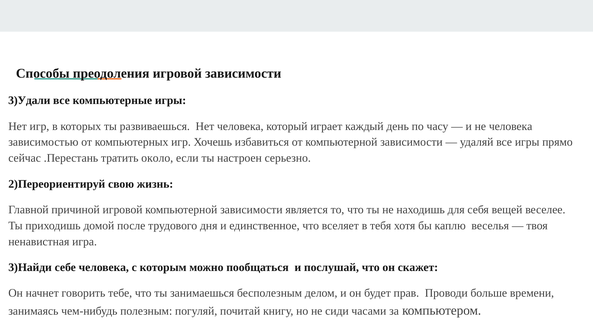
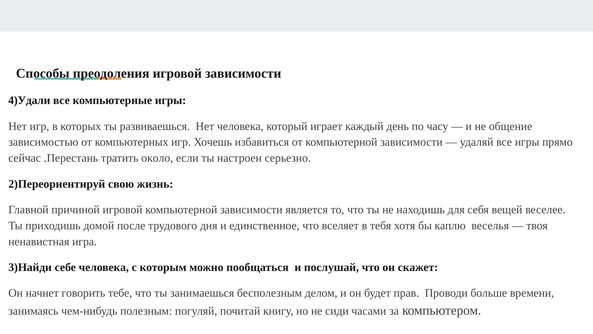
3)Удали: 3)Удали -> 4)Удали (29, 100)
не человека: человека -> общение (511, 126)
